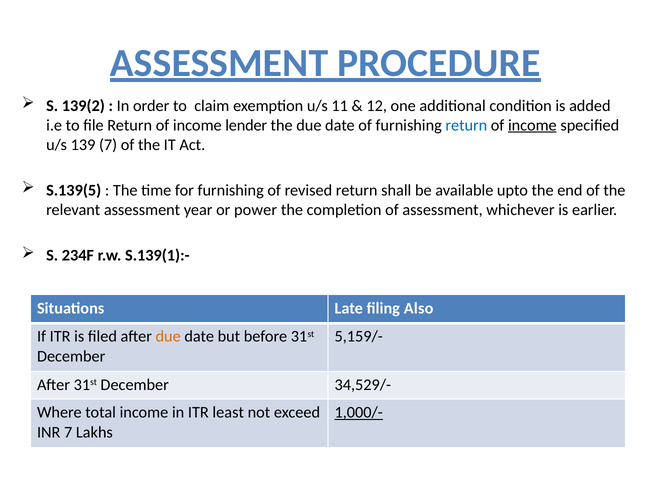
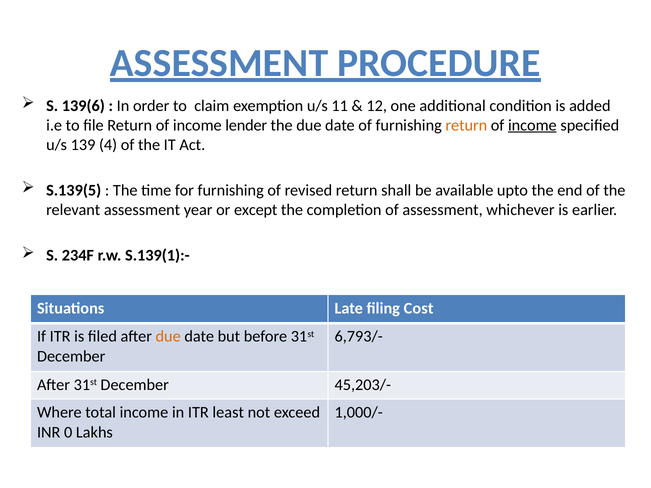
139(2: 139(2 -> 139(6 (83, 106)
return colour: blue -> orange (466, 125)
139 7: 7 -> 4 (108, 145)
power: power -> except (256, 210)
Also: Also -> Cost (419, 308)
5,159/-: 5,159/- -> 6,793/- (359, 337)
34,529/-: 34,529/- -> 45,203/- (363, 385)
1,000/- underline: present -> none (359, 413)
INR 7: 7 -> 0 (68, 432)
